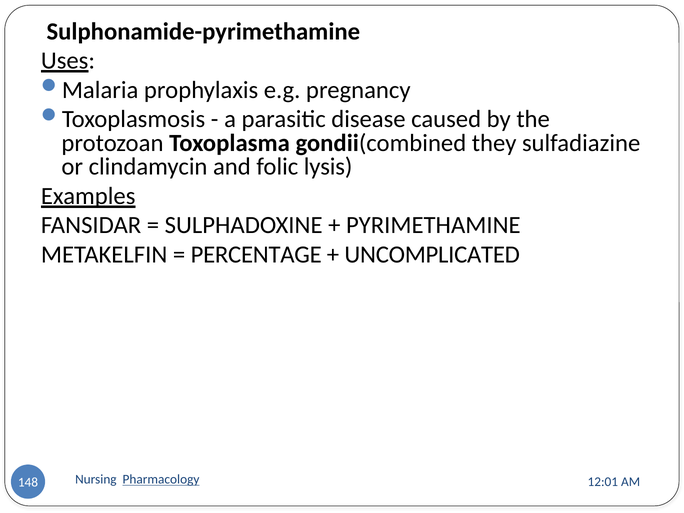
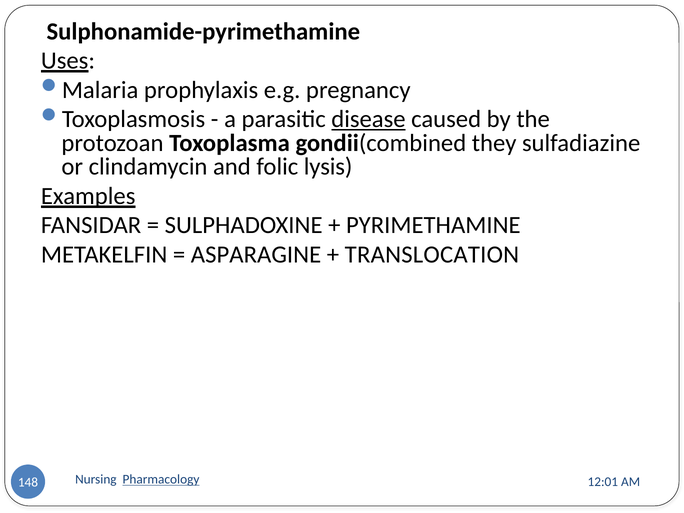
disease underline: none -> present (368, 119)
PERCENTAGE: PERCENTAGE -> ASPARAGINE (256, 254)
UNCOMPLICATED: UNCOMPLICATED -> TRANSLOCATION (432, 254)
